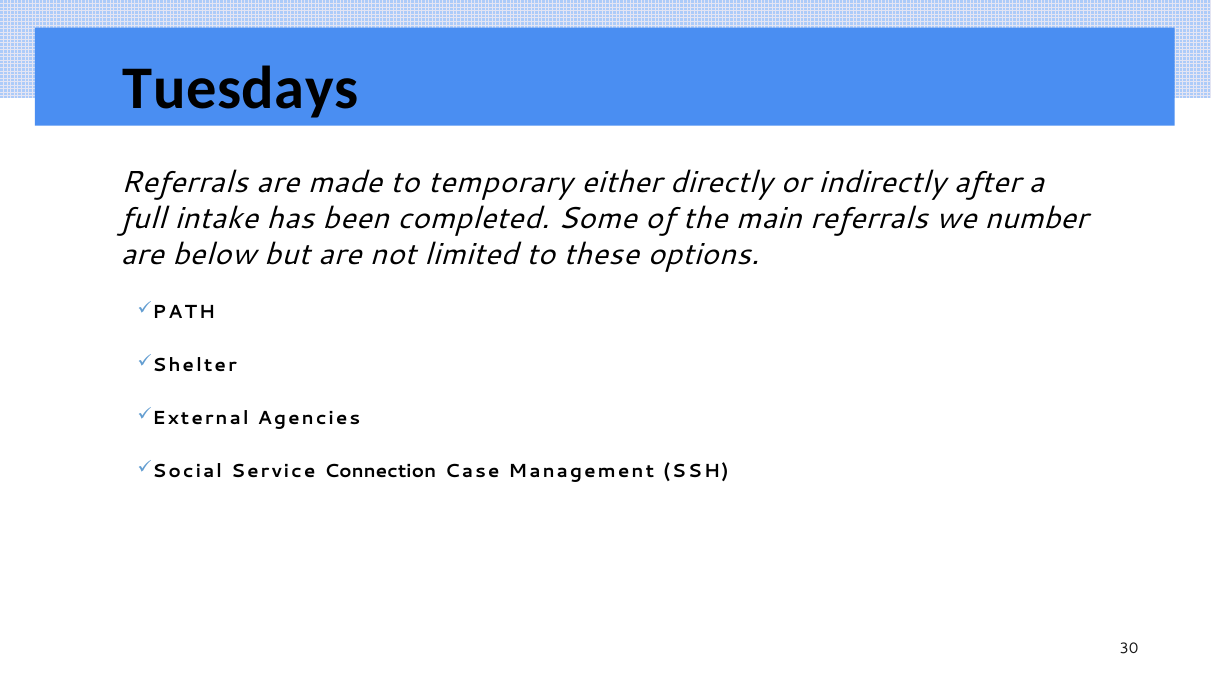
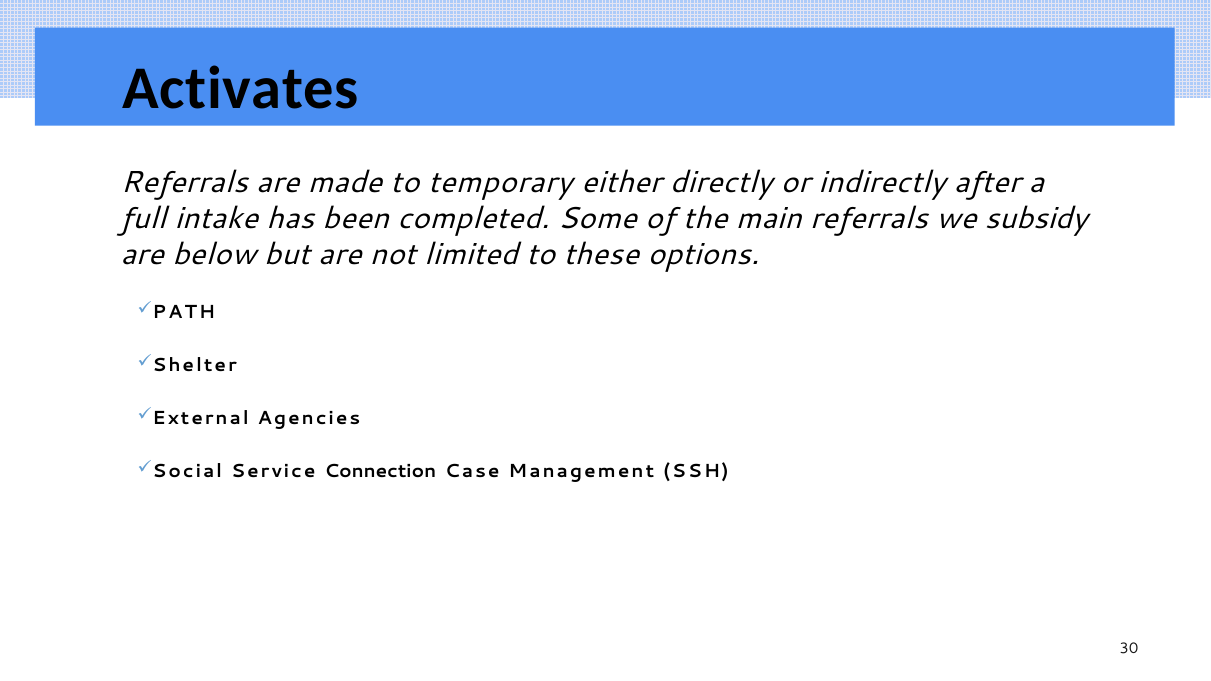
Tuesdays: Tuesdays -> Activates (241, 89)
number: number -> subsidy (1036, 219)
